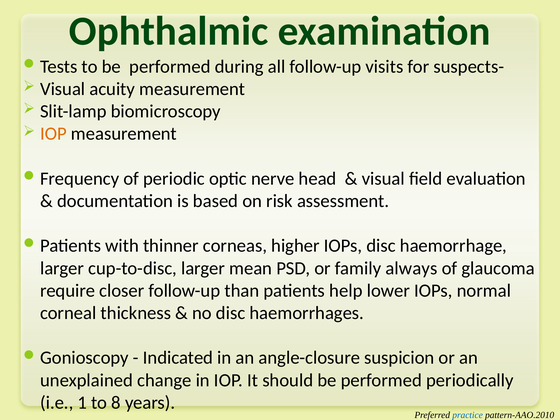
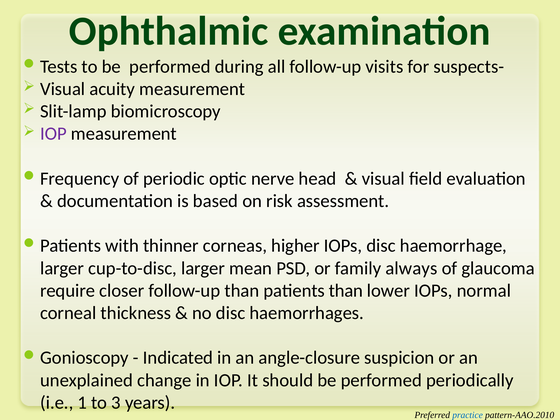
IOP colour: orange -> purple (53, 134)
patients help: help -> than (346, 291)
8: 8 -> 3 (116, 403)
